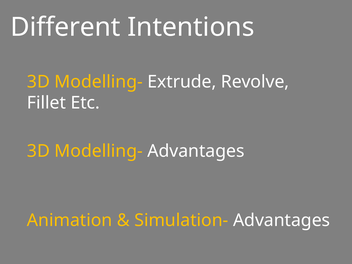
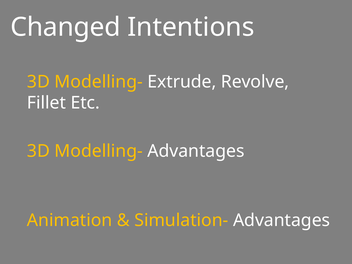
Different: Different -> Changed (66, 27)
